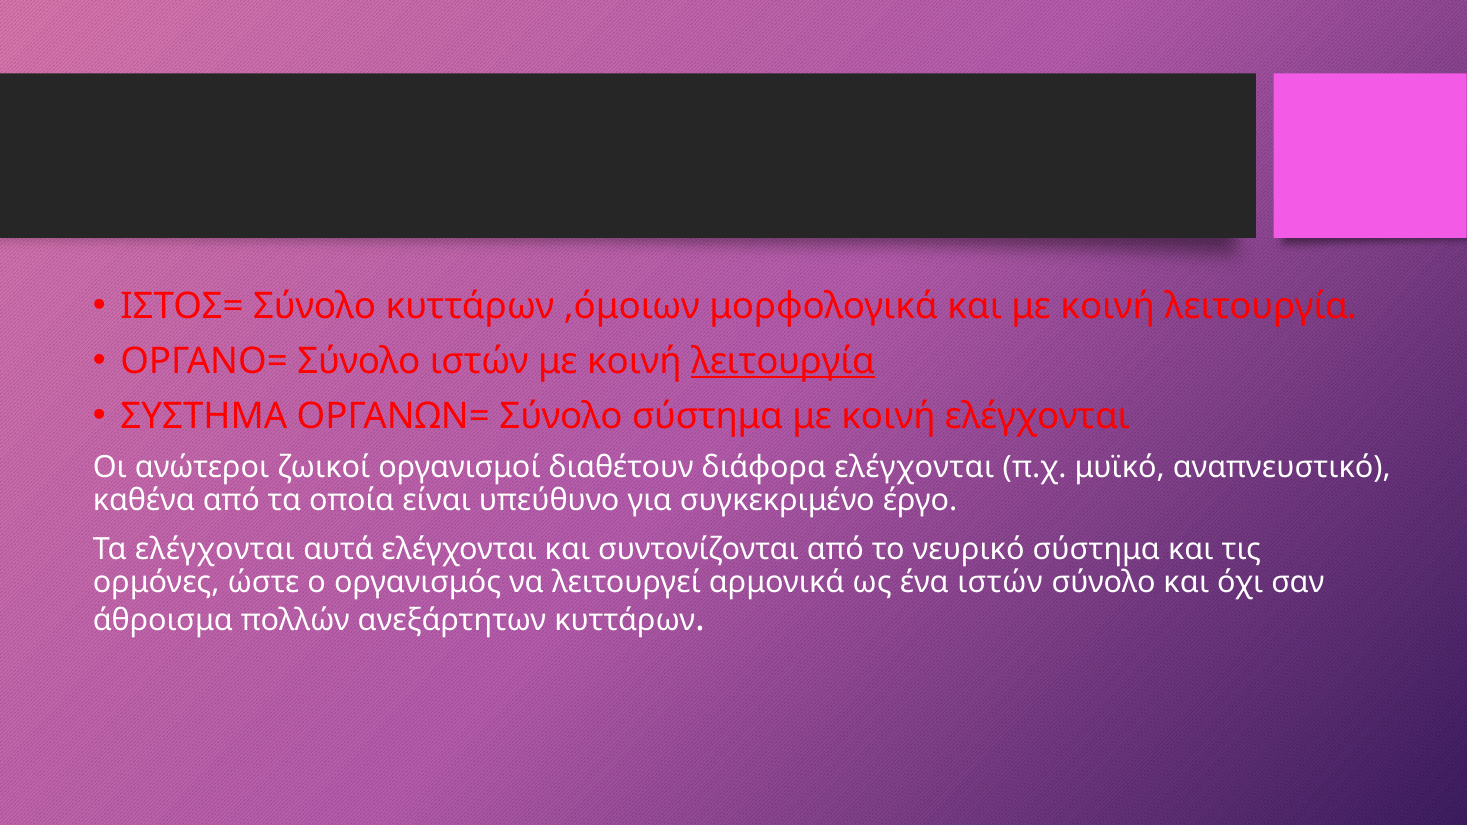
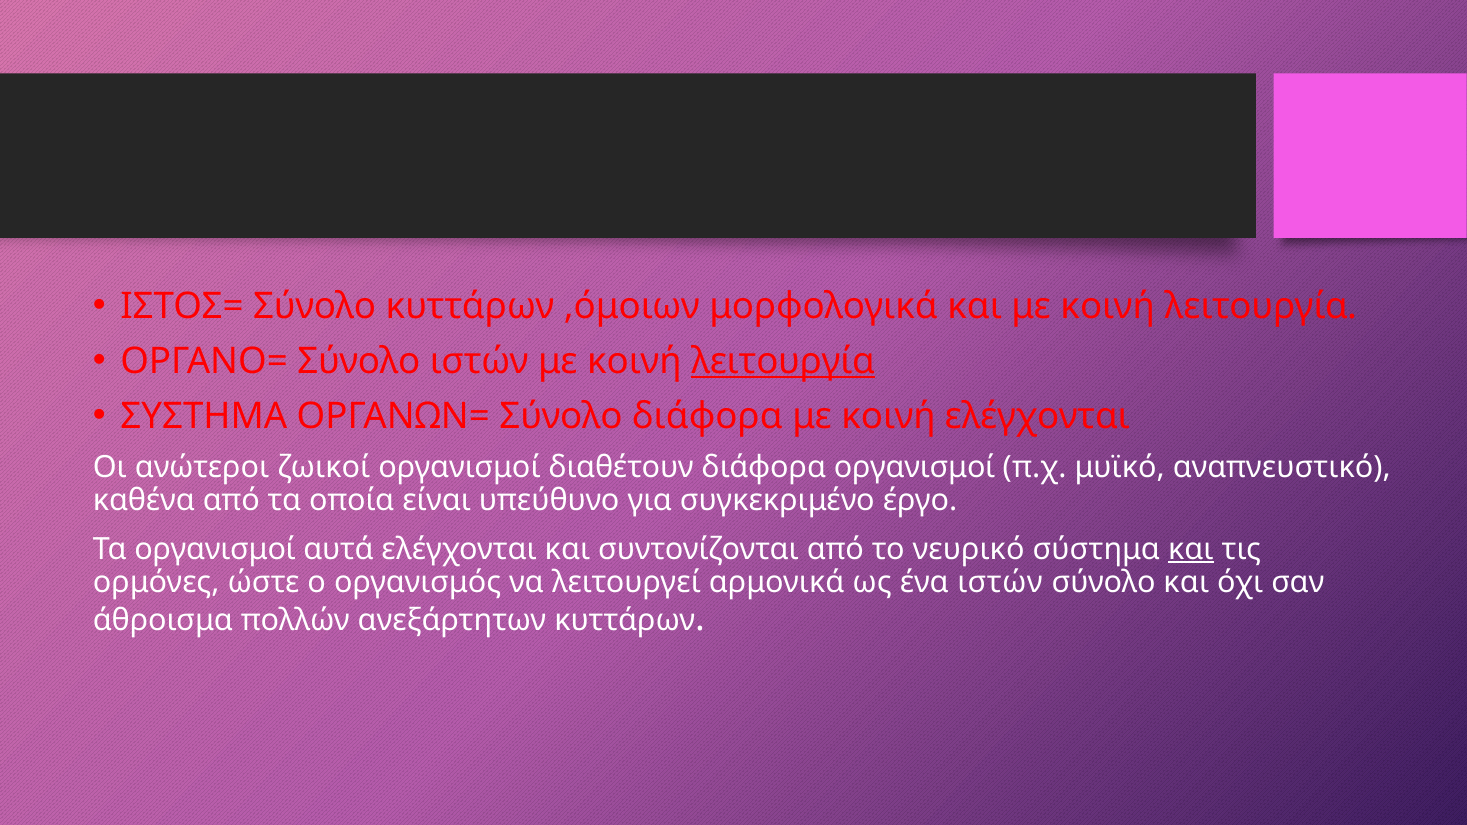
Σύνολο σύστημα: σύστημα -> διάφορα (707, 416)
διάφορα ελέγχονται: ελέγχονται -> οργανισμοί (915, 468)
Τα ελέγχονται: ελέγχονται -> οργανισμοί (215, 549)
και underline: none -> present (1191, 549)
